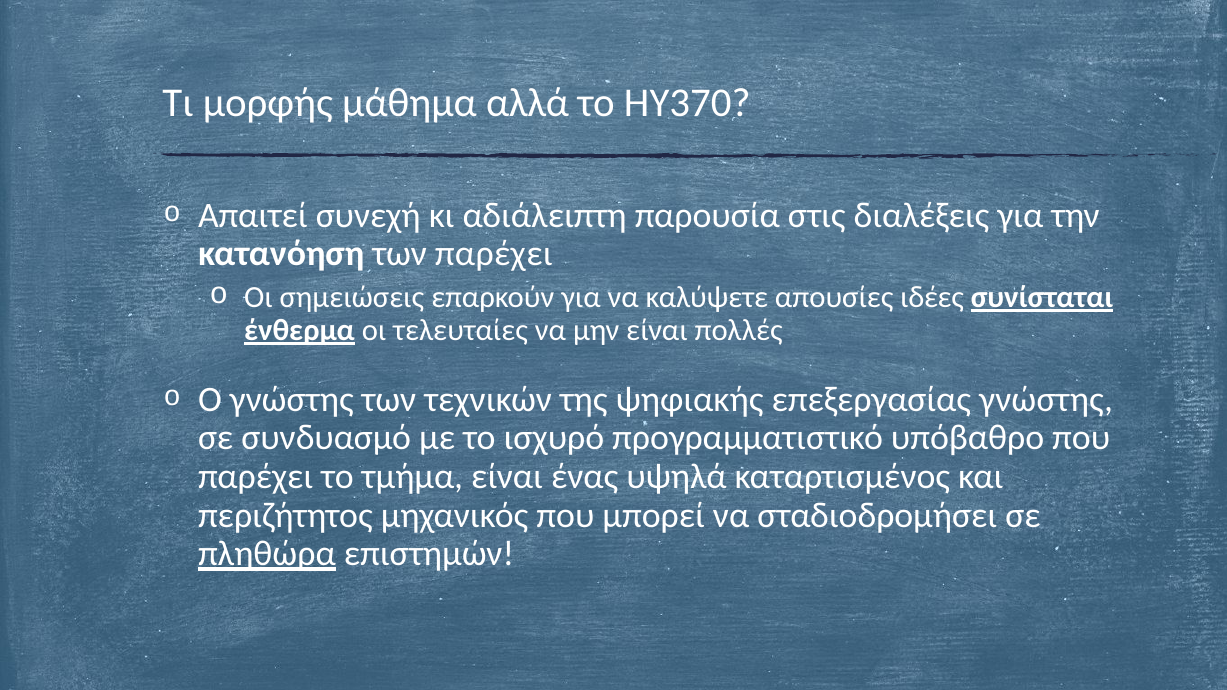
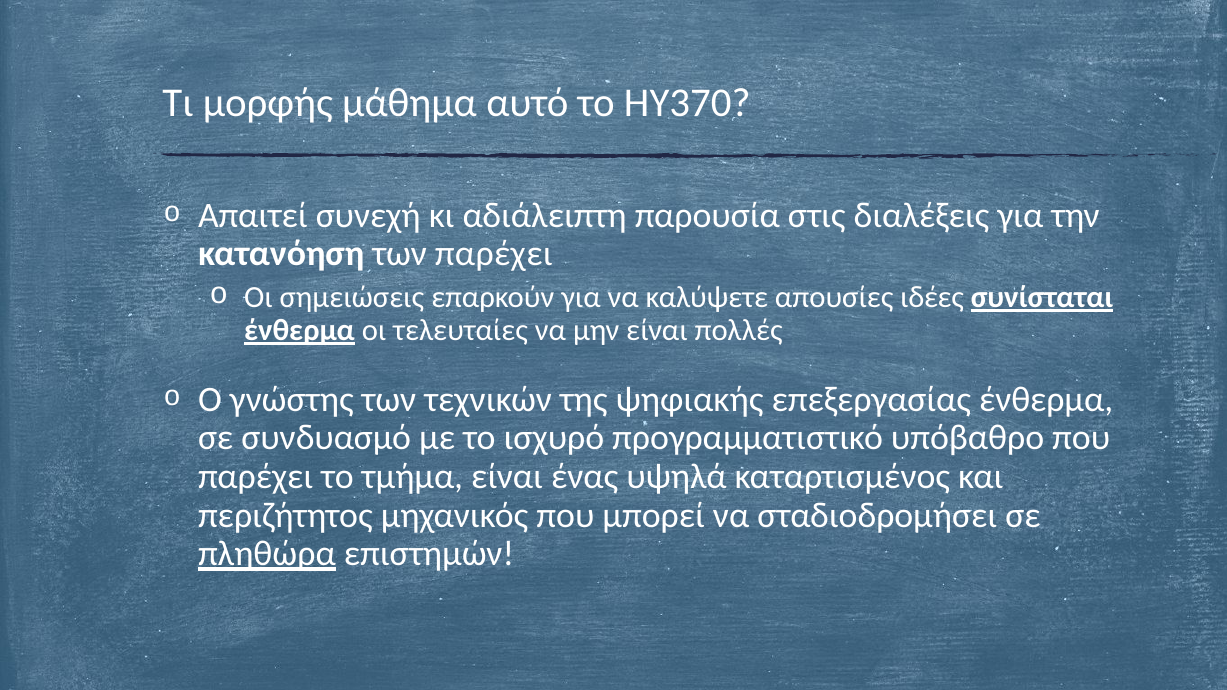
αλλά: αλλά -> αυτό (527, 103)
επεξεργασίας γνώστης: γνώστης -> ένθερμα (1046, 400)
